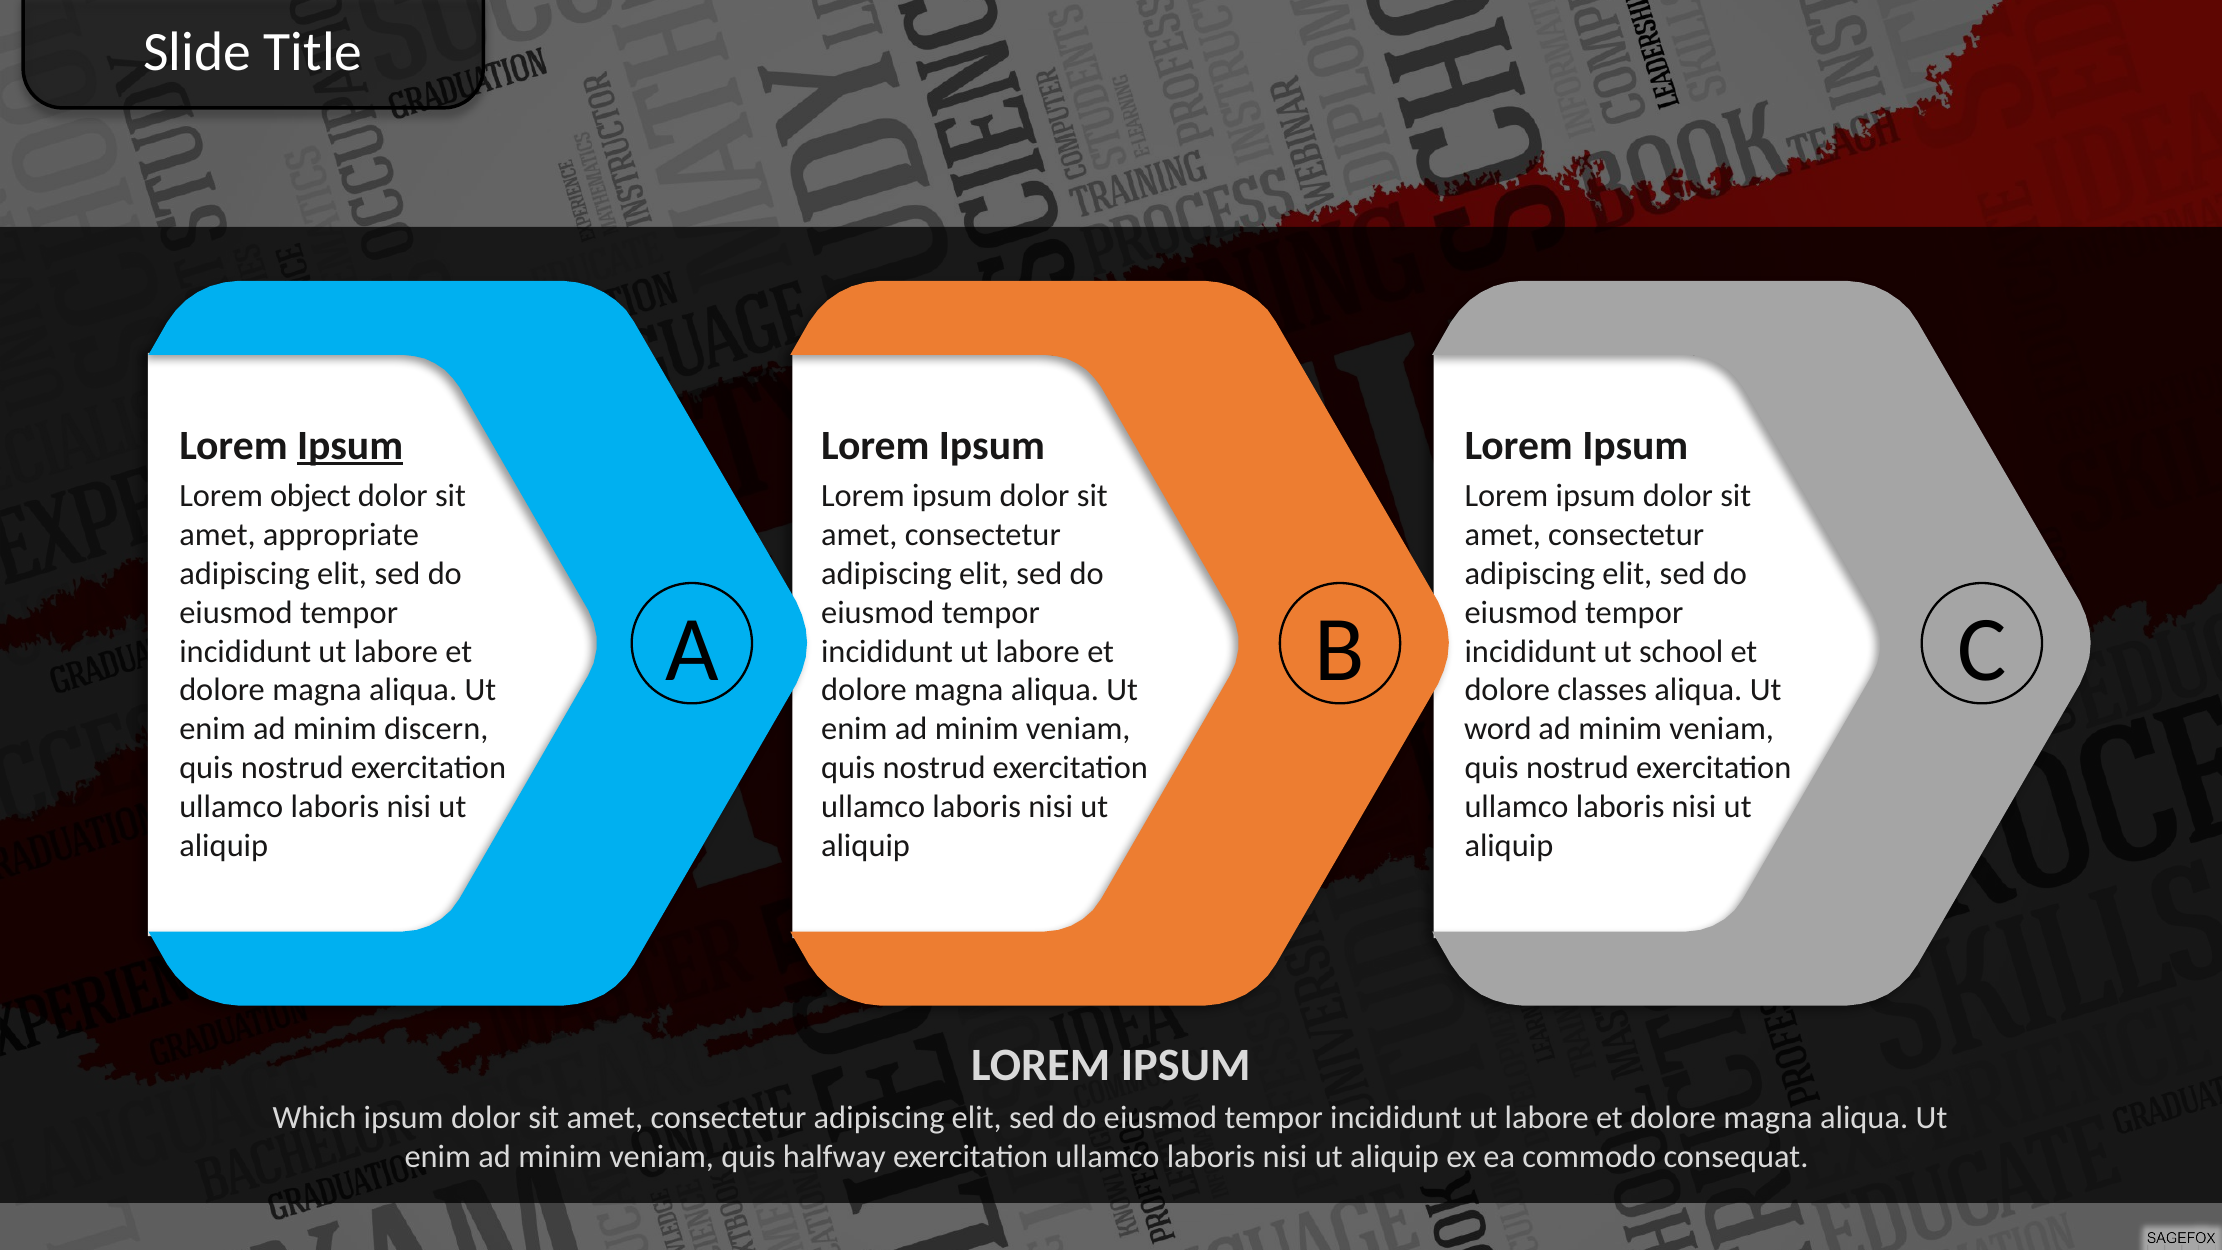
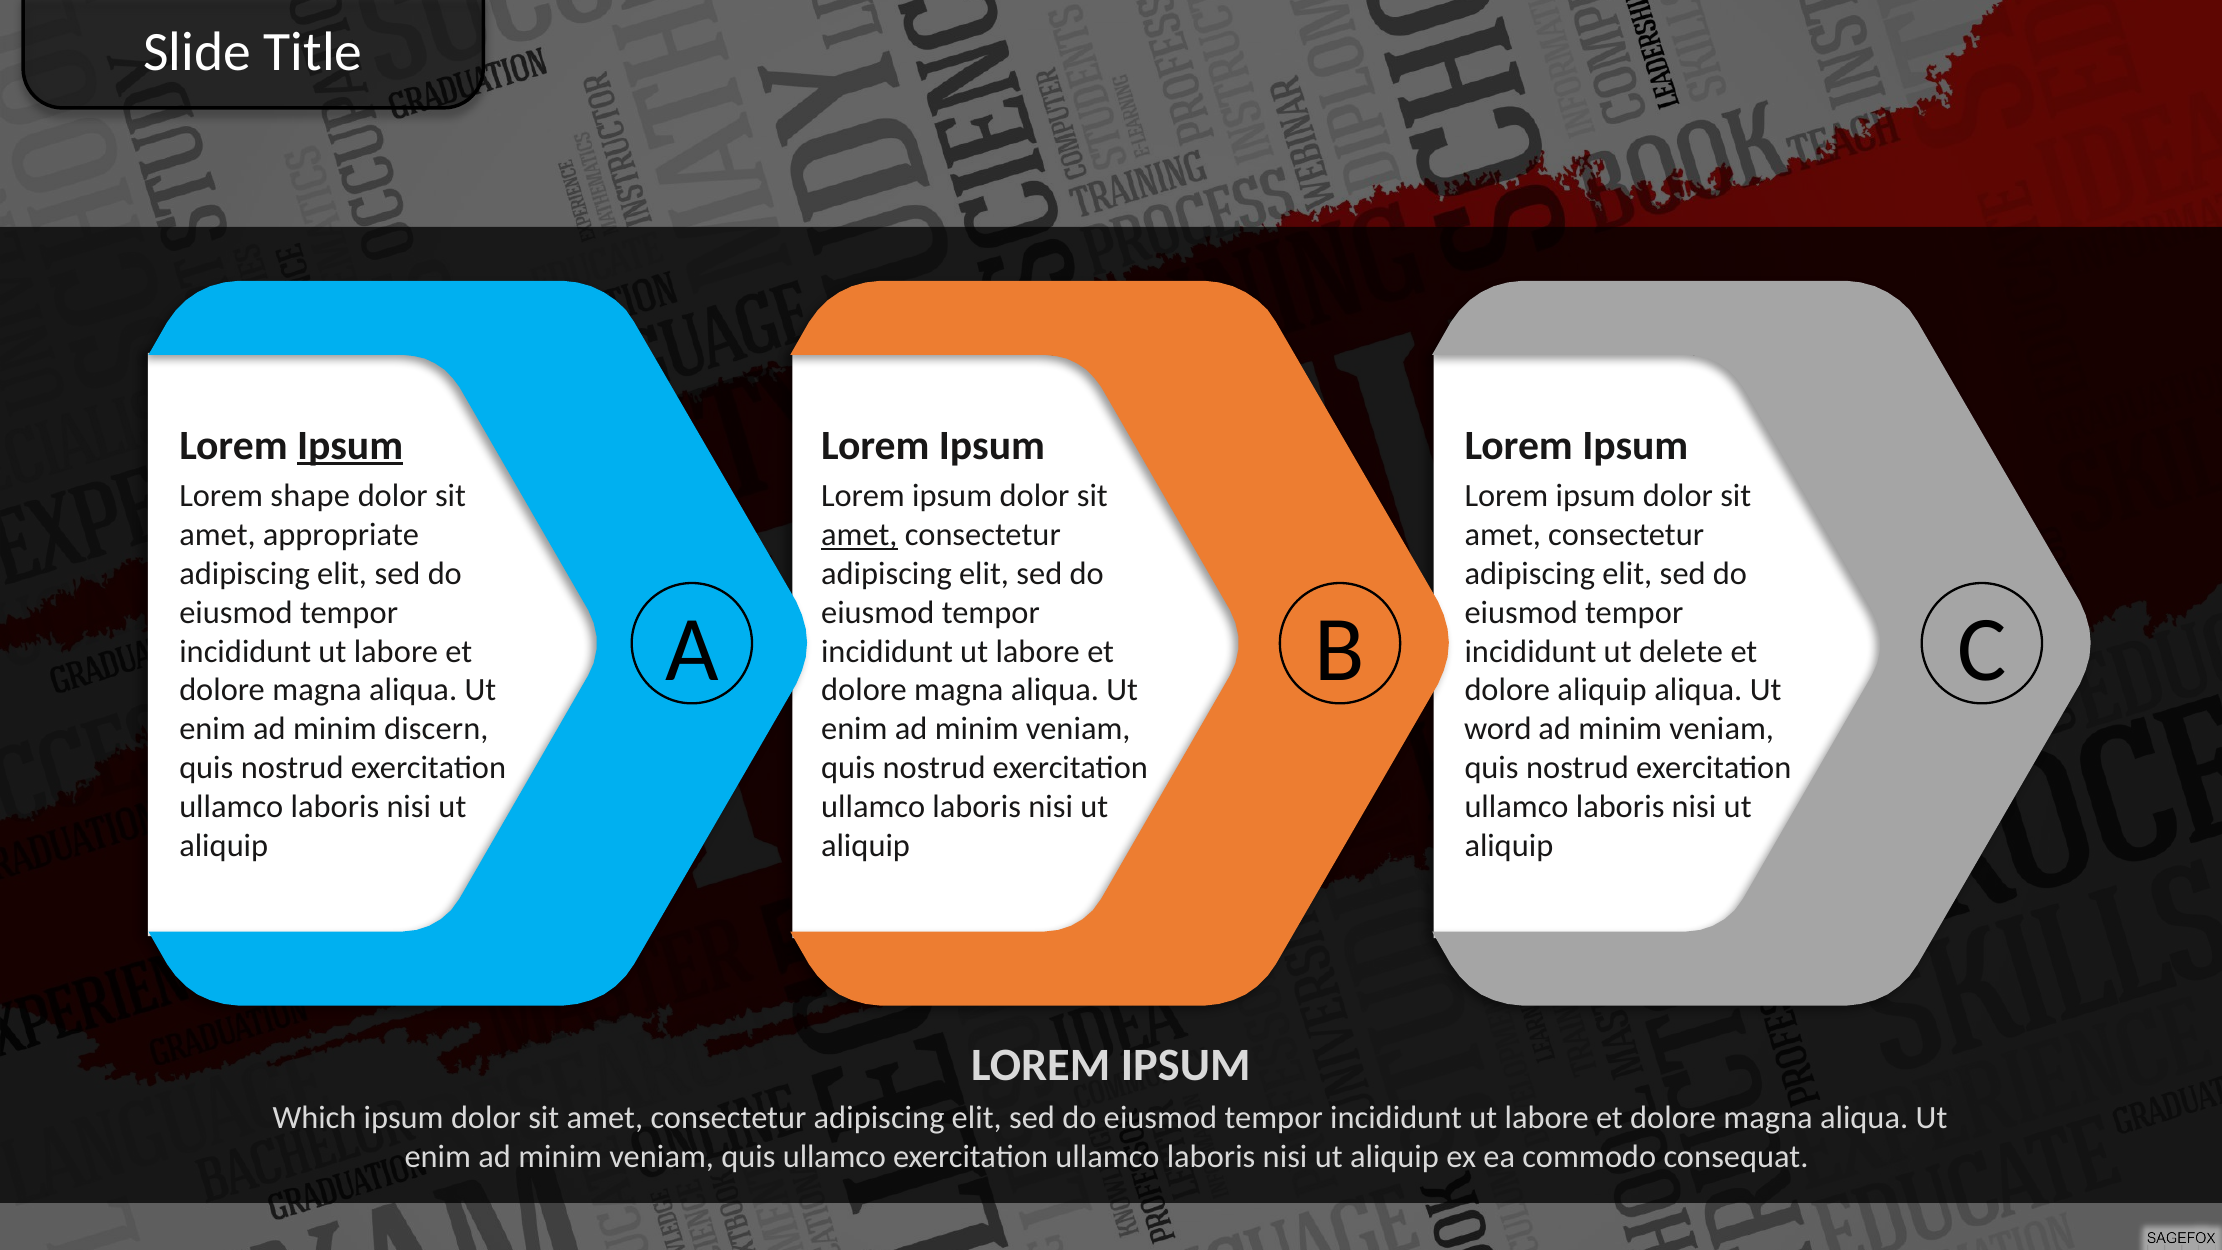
object: object -> shape (310, 496)
amet underline: none -> present (859, 535)
school: school -> delete (1681, 651)
dolore classes: classes -> aliquip (1602, 690)
quis halfway: halfway -> ullamco (834, 1157)
